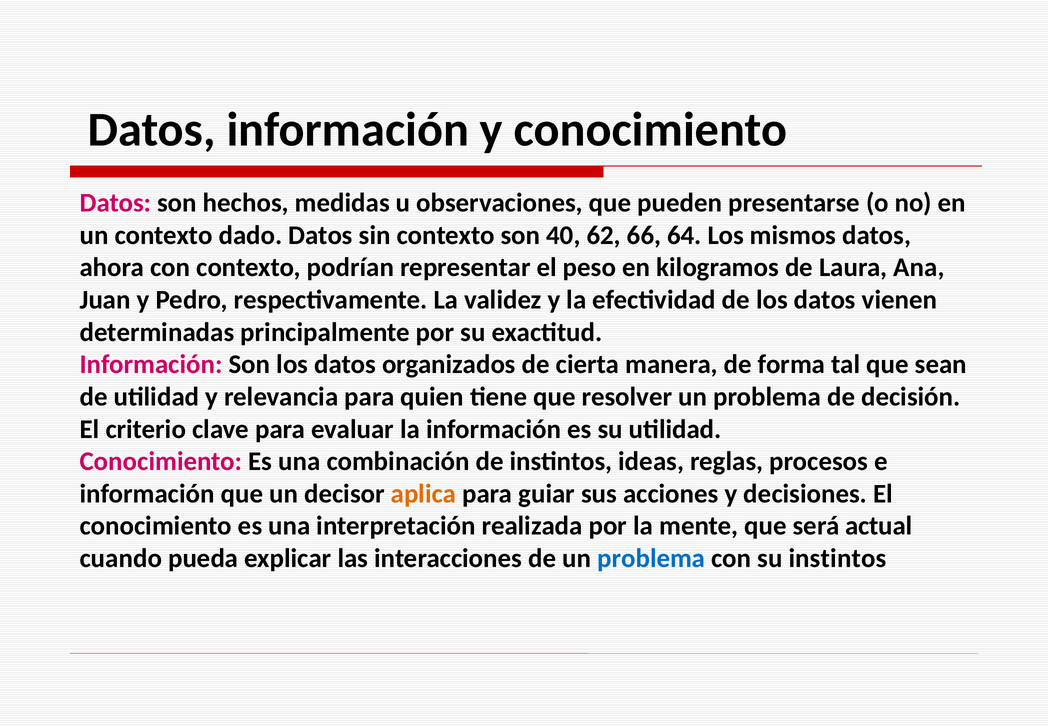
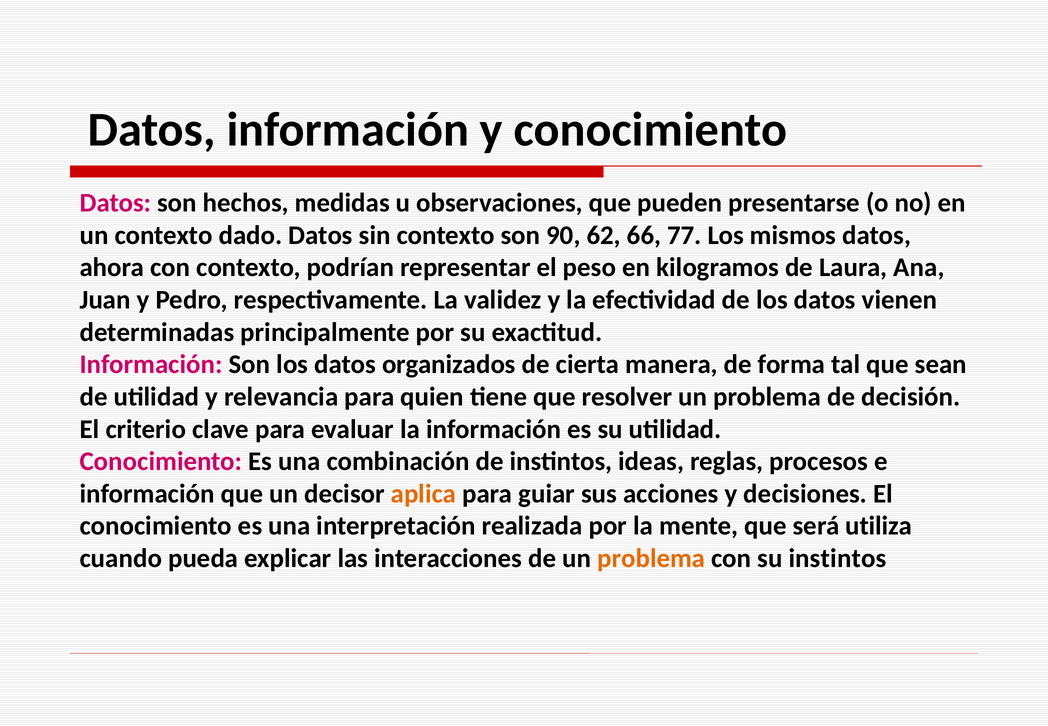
40: 40 -> 90 (563, 235)
64: 64 -> 77 (684, 235)
actual: actual -> utiliza (879, 526)
problema colour: blue -> orange (651, 558)
